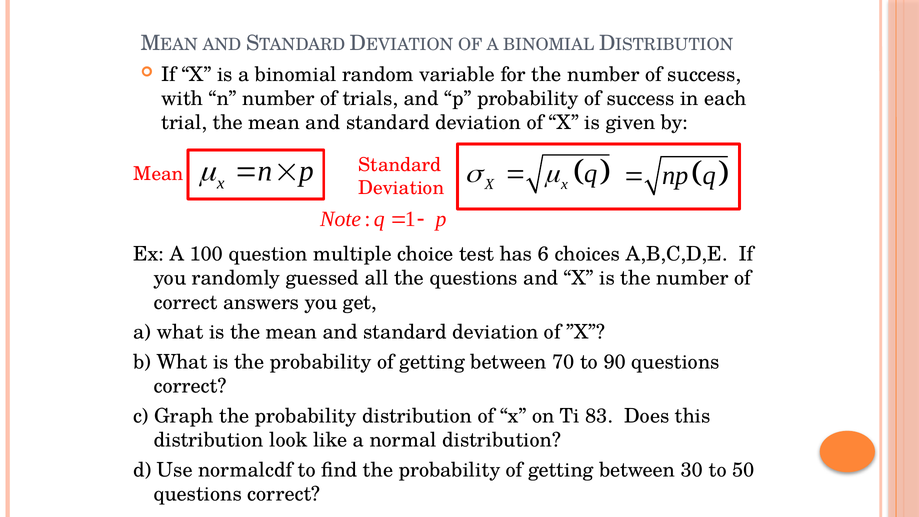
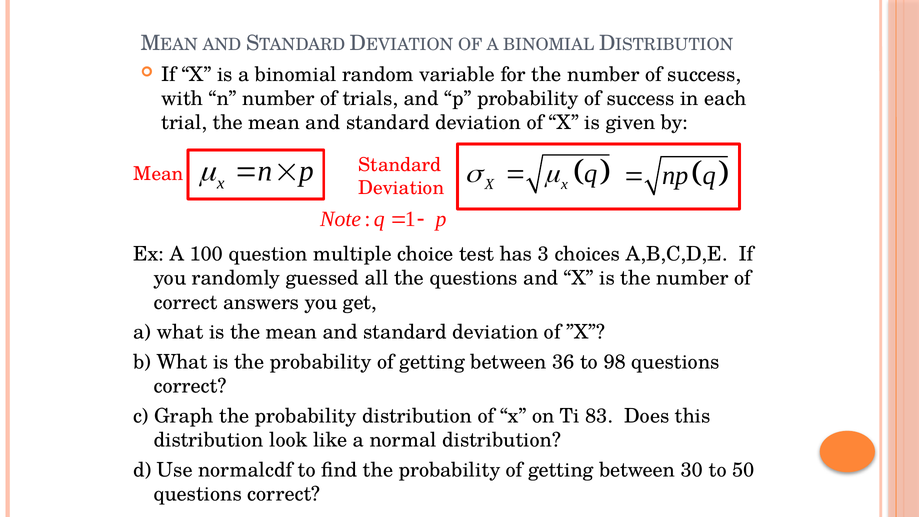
6: 6 -> 3 (544, 254)
70: 70 -> 36 (563, 362)
90: 90 -> 98 (615, 362)
